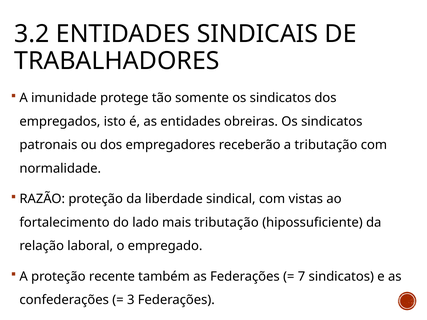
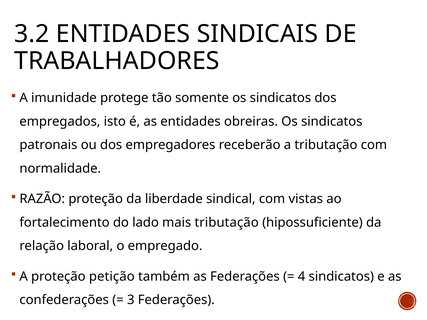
recente: recente -> petição (112, 277)
7: 7 -> 4 (302, 277)
